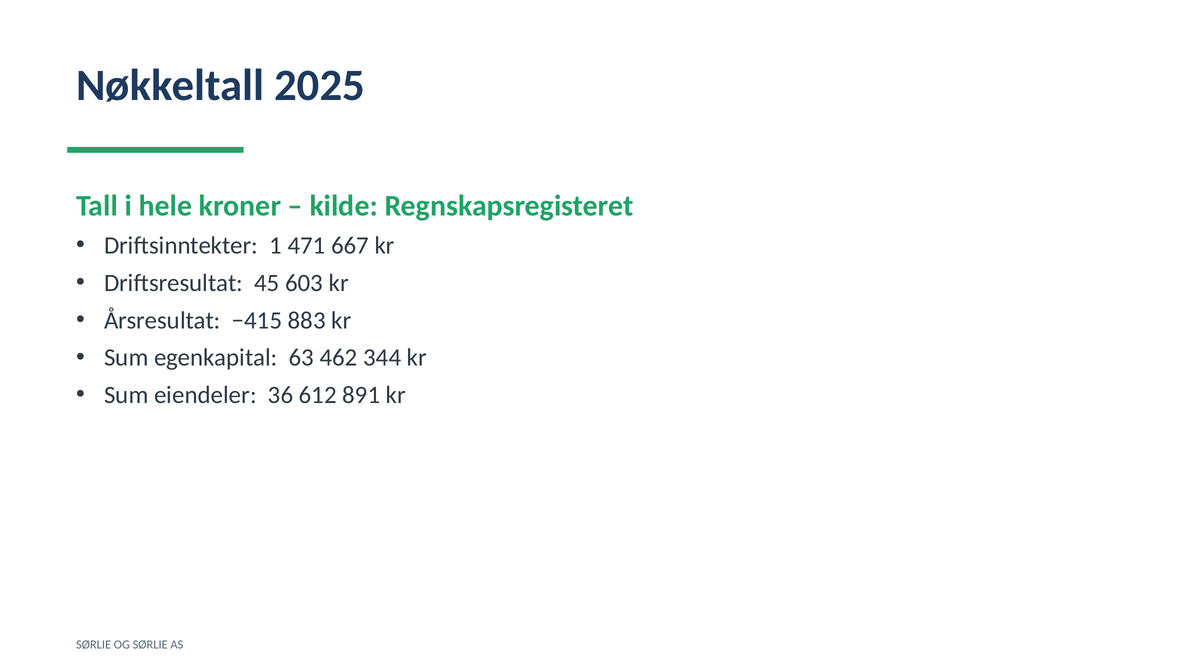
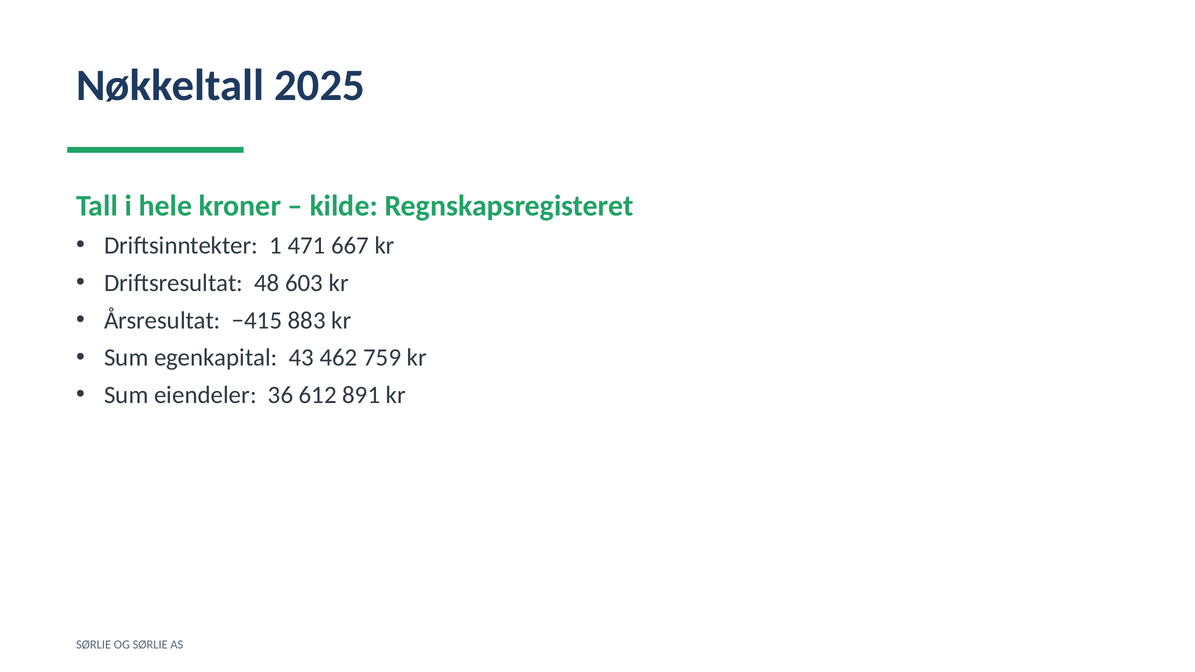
45: 45 -> 48 (267, 283)
63: 63 -> 43 (301, 358)
344: 344 -> 759 (382, 358)
